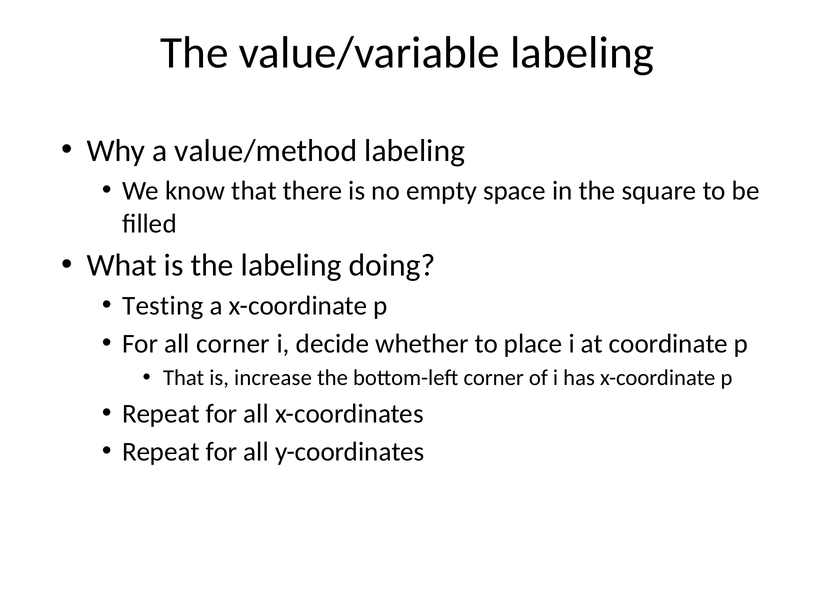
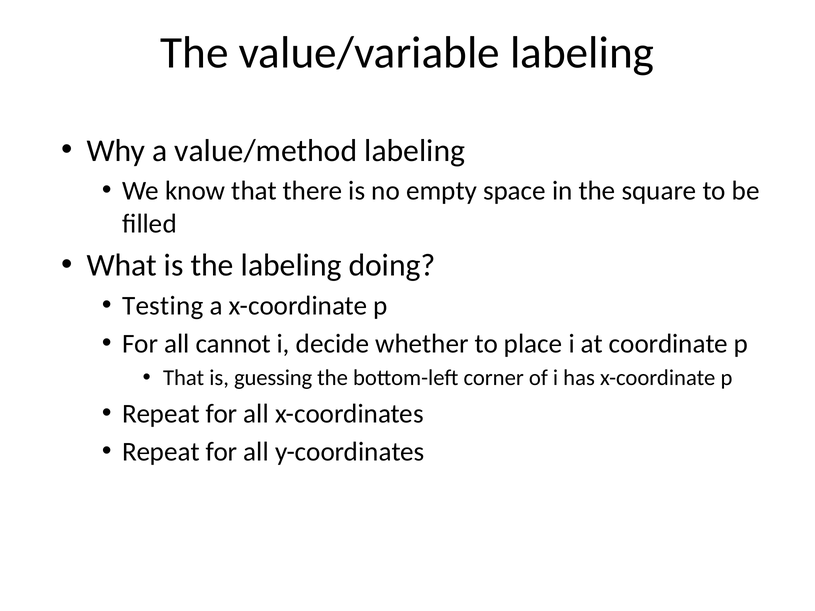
all corner: corner -> cannot (233, 344)
increase: increase -> guessing (273, 378)
